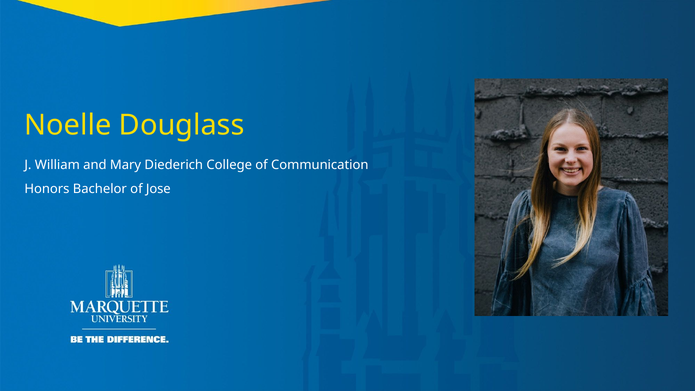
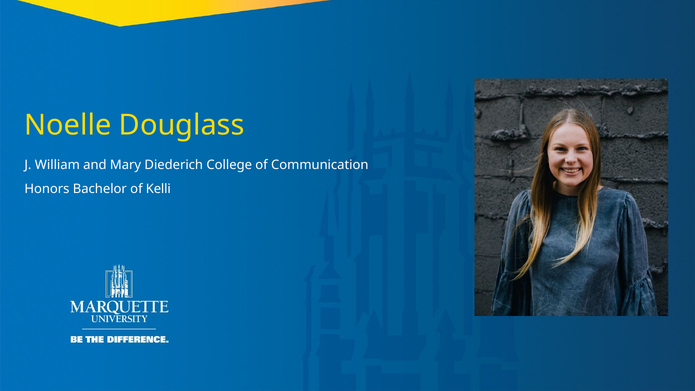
Jose: Jose -> Kelli (158, 189)
